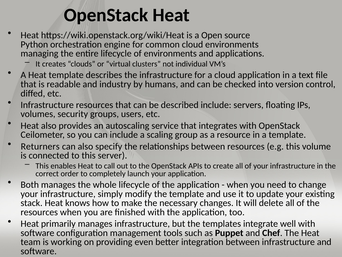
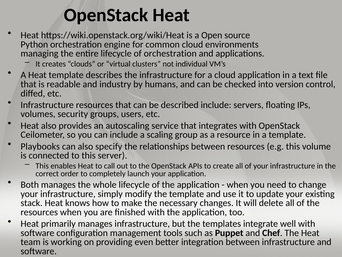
of environments: environments -> orchestration (170, 53)
Returners: Returners -> Playbooks (40, 146)
